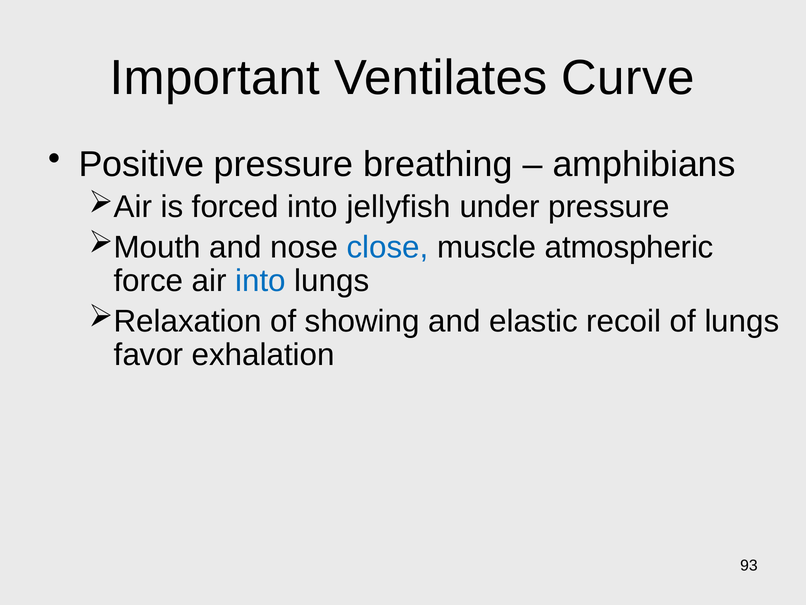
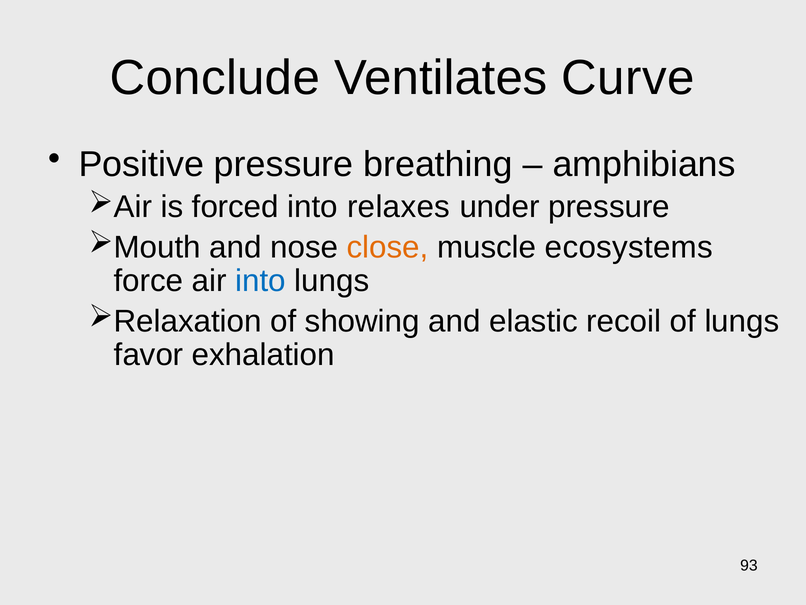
Important: Important -> Conclude (215, 78)
jellyfish: jellyfish -> relaxes (399, 207)
close colour: blue -> orange (388, 247)
atmospheric: atmospheric -> ecosystems (629, 247)
